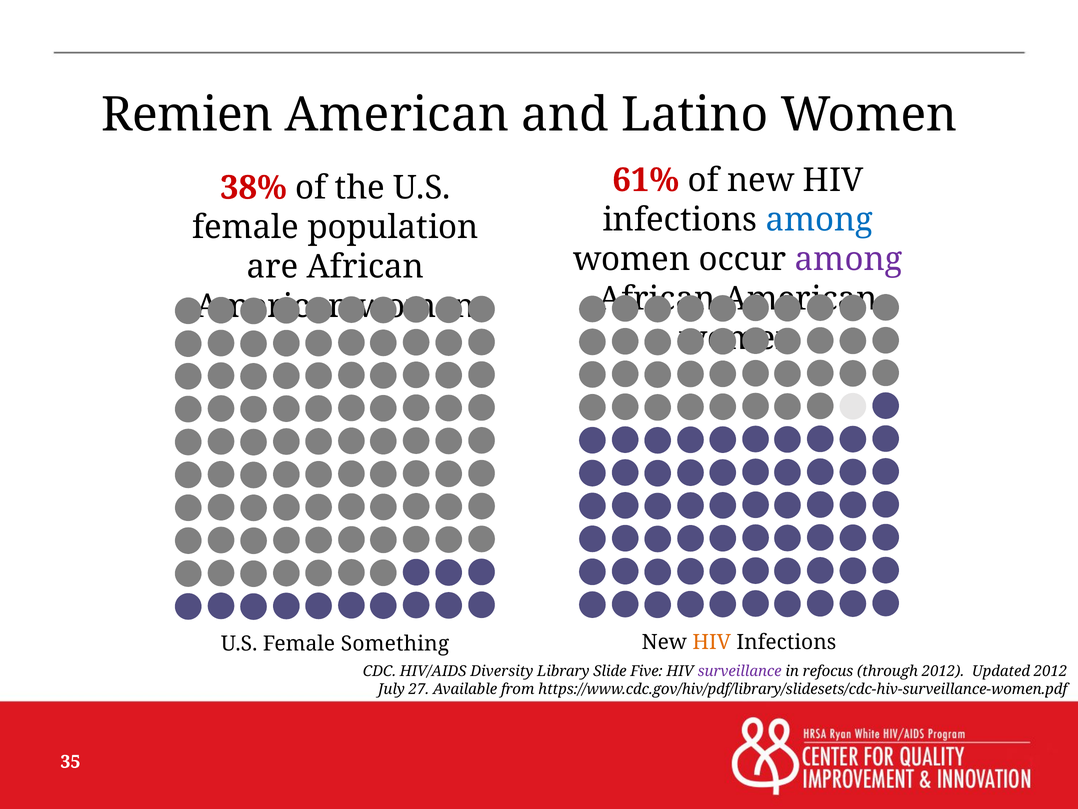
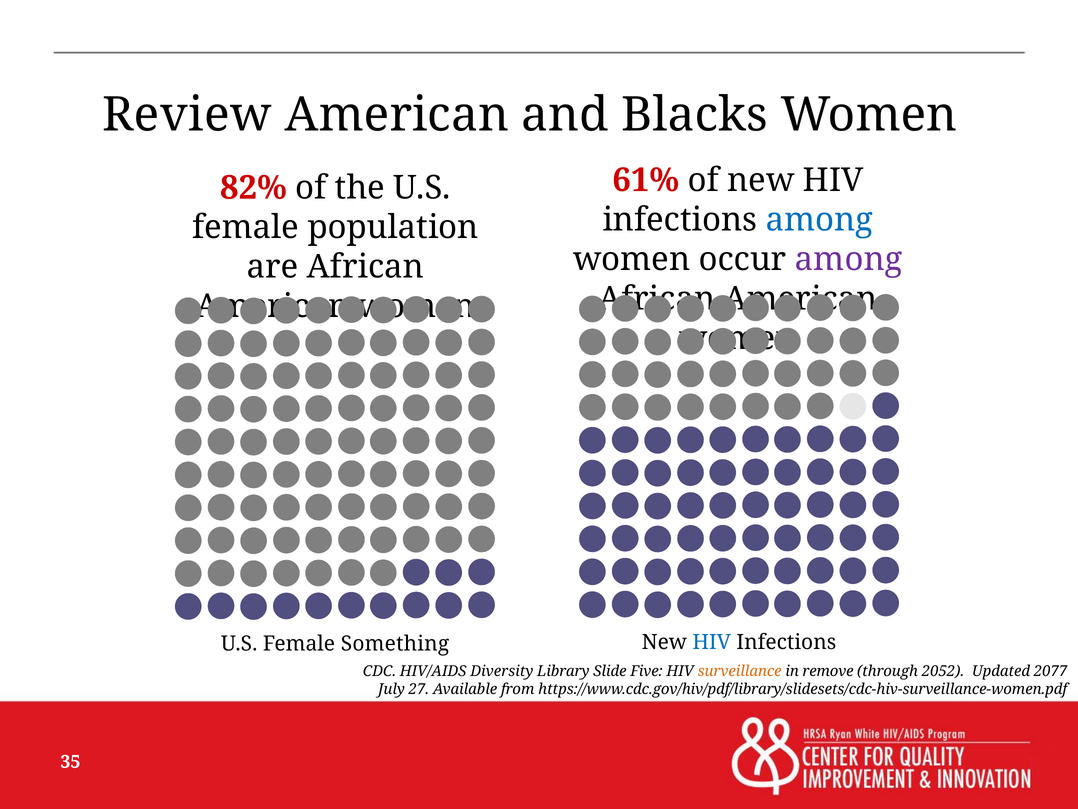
Remien: Remien -> Review (187, 115)
Latino: Latino -> Blacks (695, 115)
38%: 38% -> 82% (253, 188)
HIV colour: orange -> blue (712, 642)
surveillance colour: purple -> orange (740, 671)
refocus: refocus -> remove (828, 671)
through 2012: 2012 -> 2052 (943, 671)
Updated 2012: 2012 -> 2077 (1051, 671)
